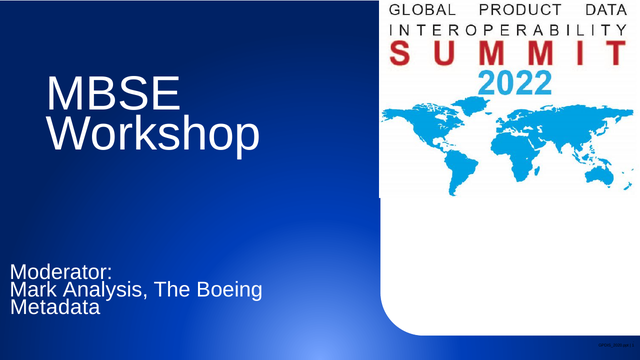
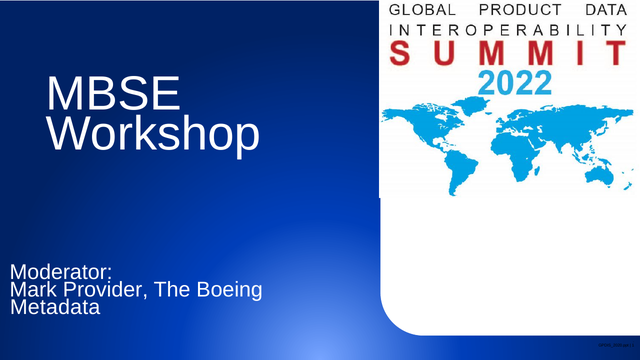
Analysis: Analysis -> Provider (106, 290)
